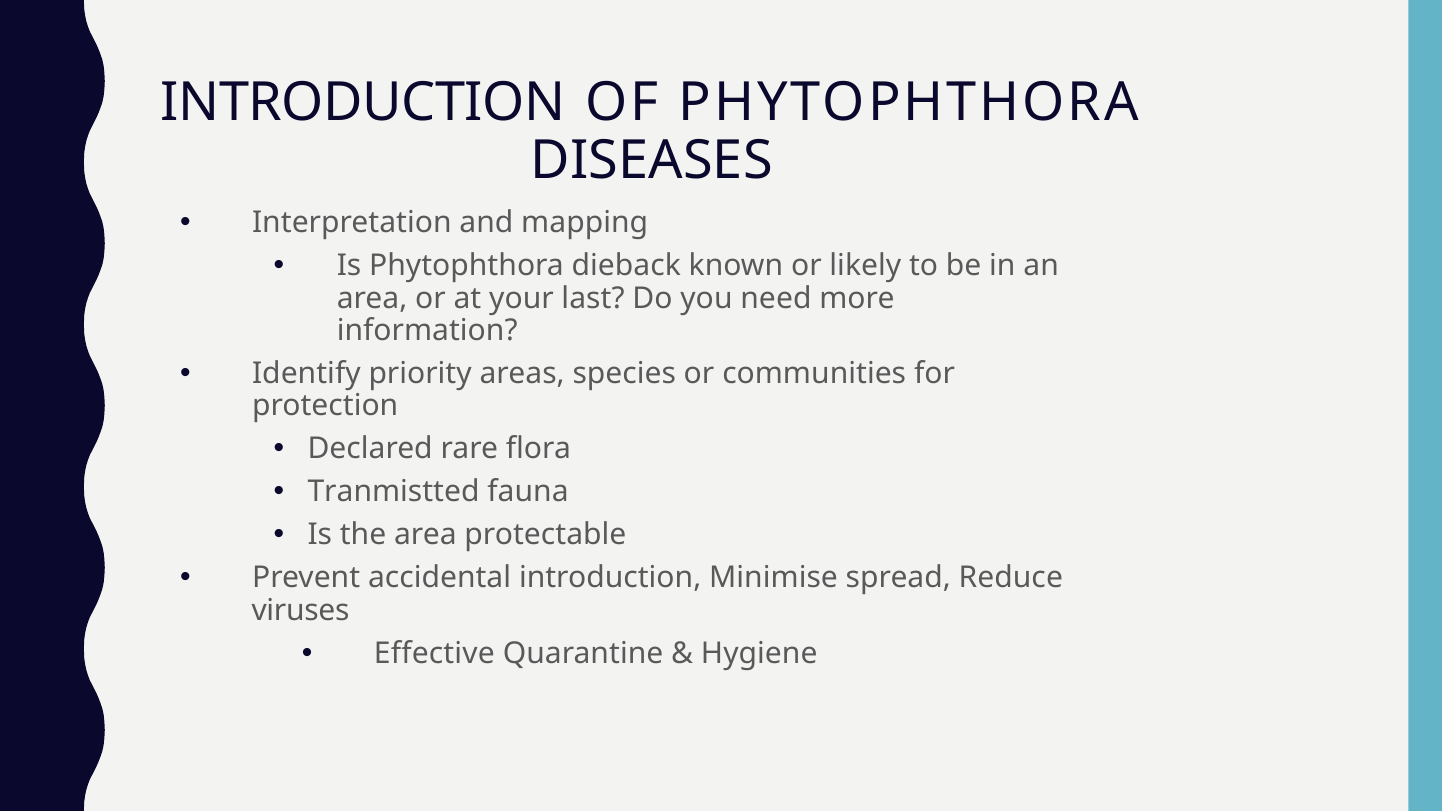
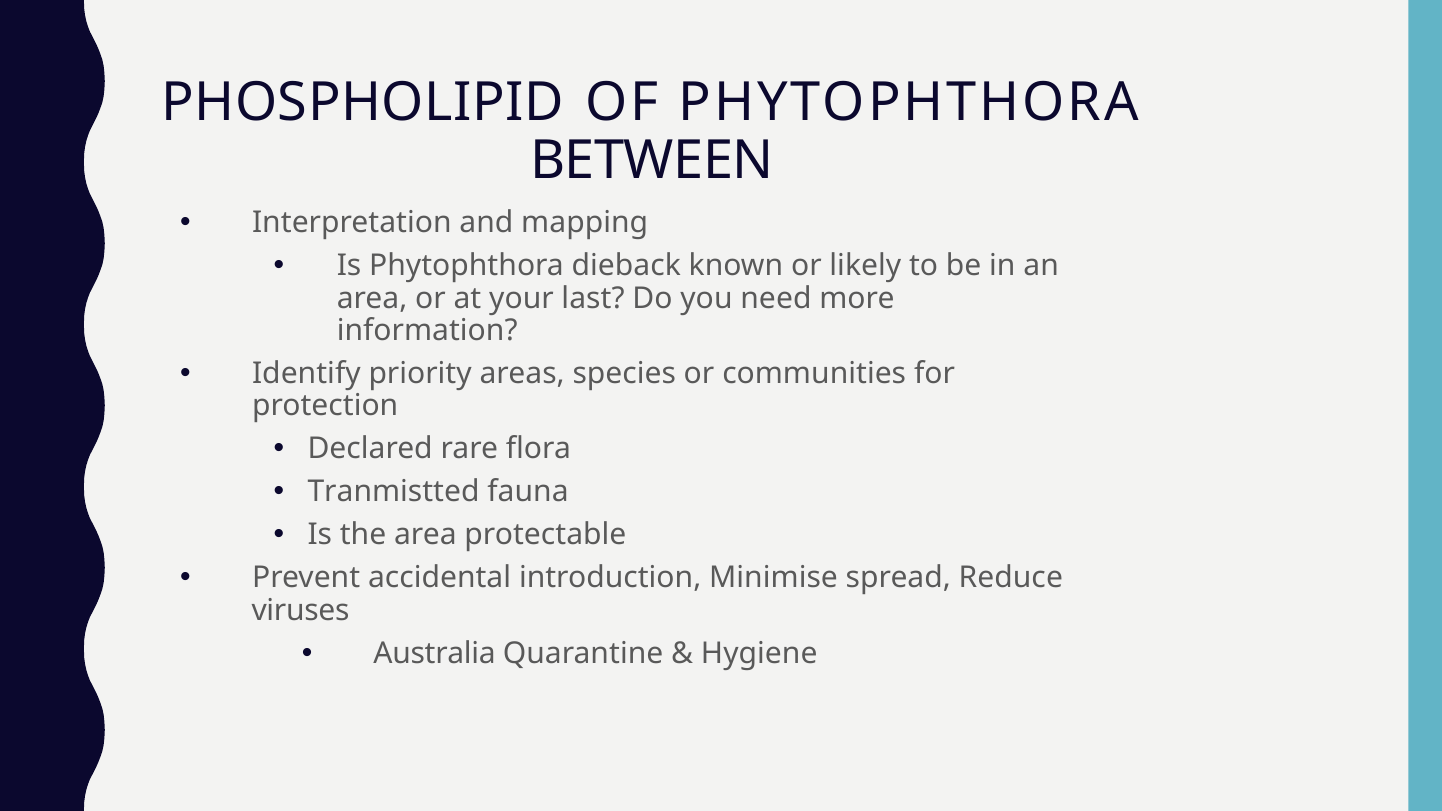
INTRODUCTION: INTRODUCTION -> PHOSPHOLIPID (363, 103)
DISEASES: DISEASES -> BETWEEN (652, 161)
Effective: Effective -> Australia (435, 654)
